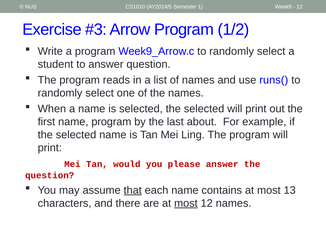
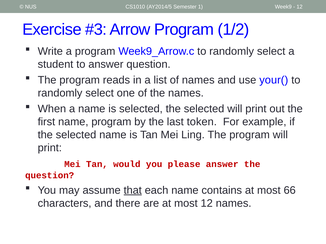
runs(: runs( -> your( (274, 80)
about: about -> token (202, 122)
13: 13 -> 66 (290, 191)
most underline: present -> none (186, 204)
